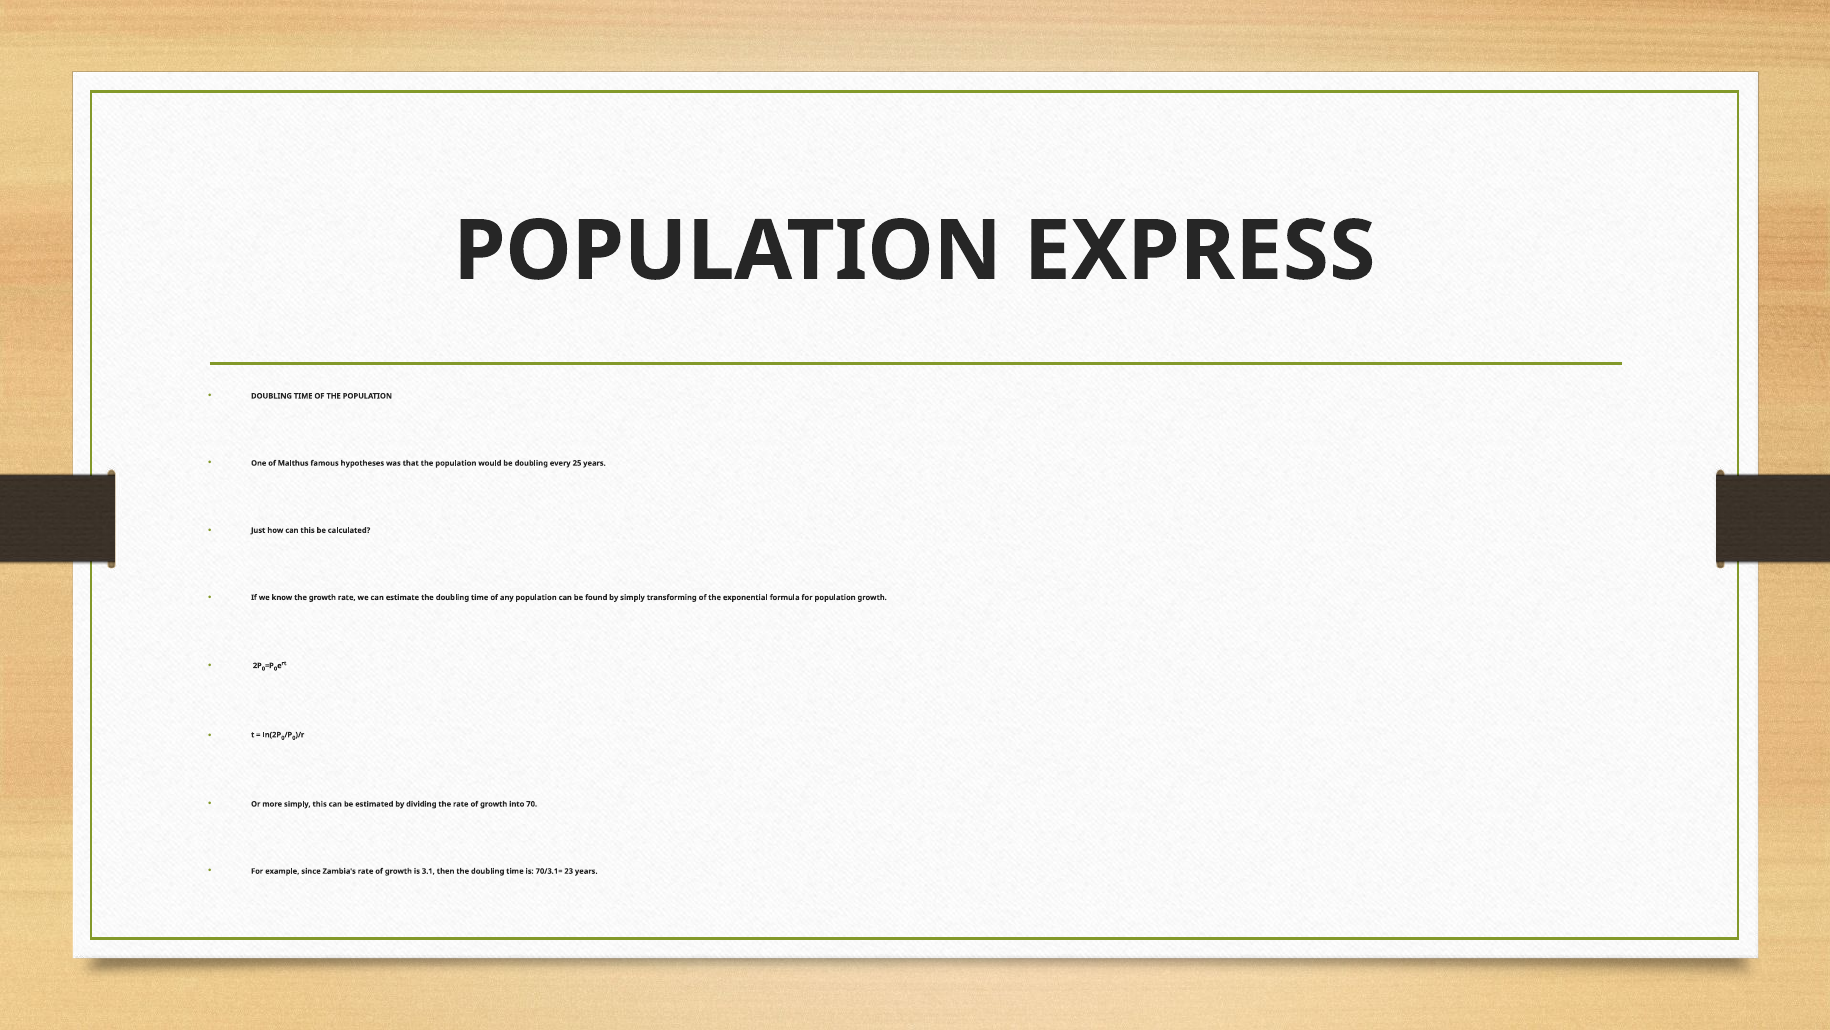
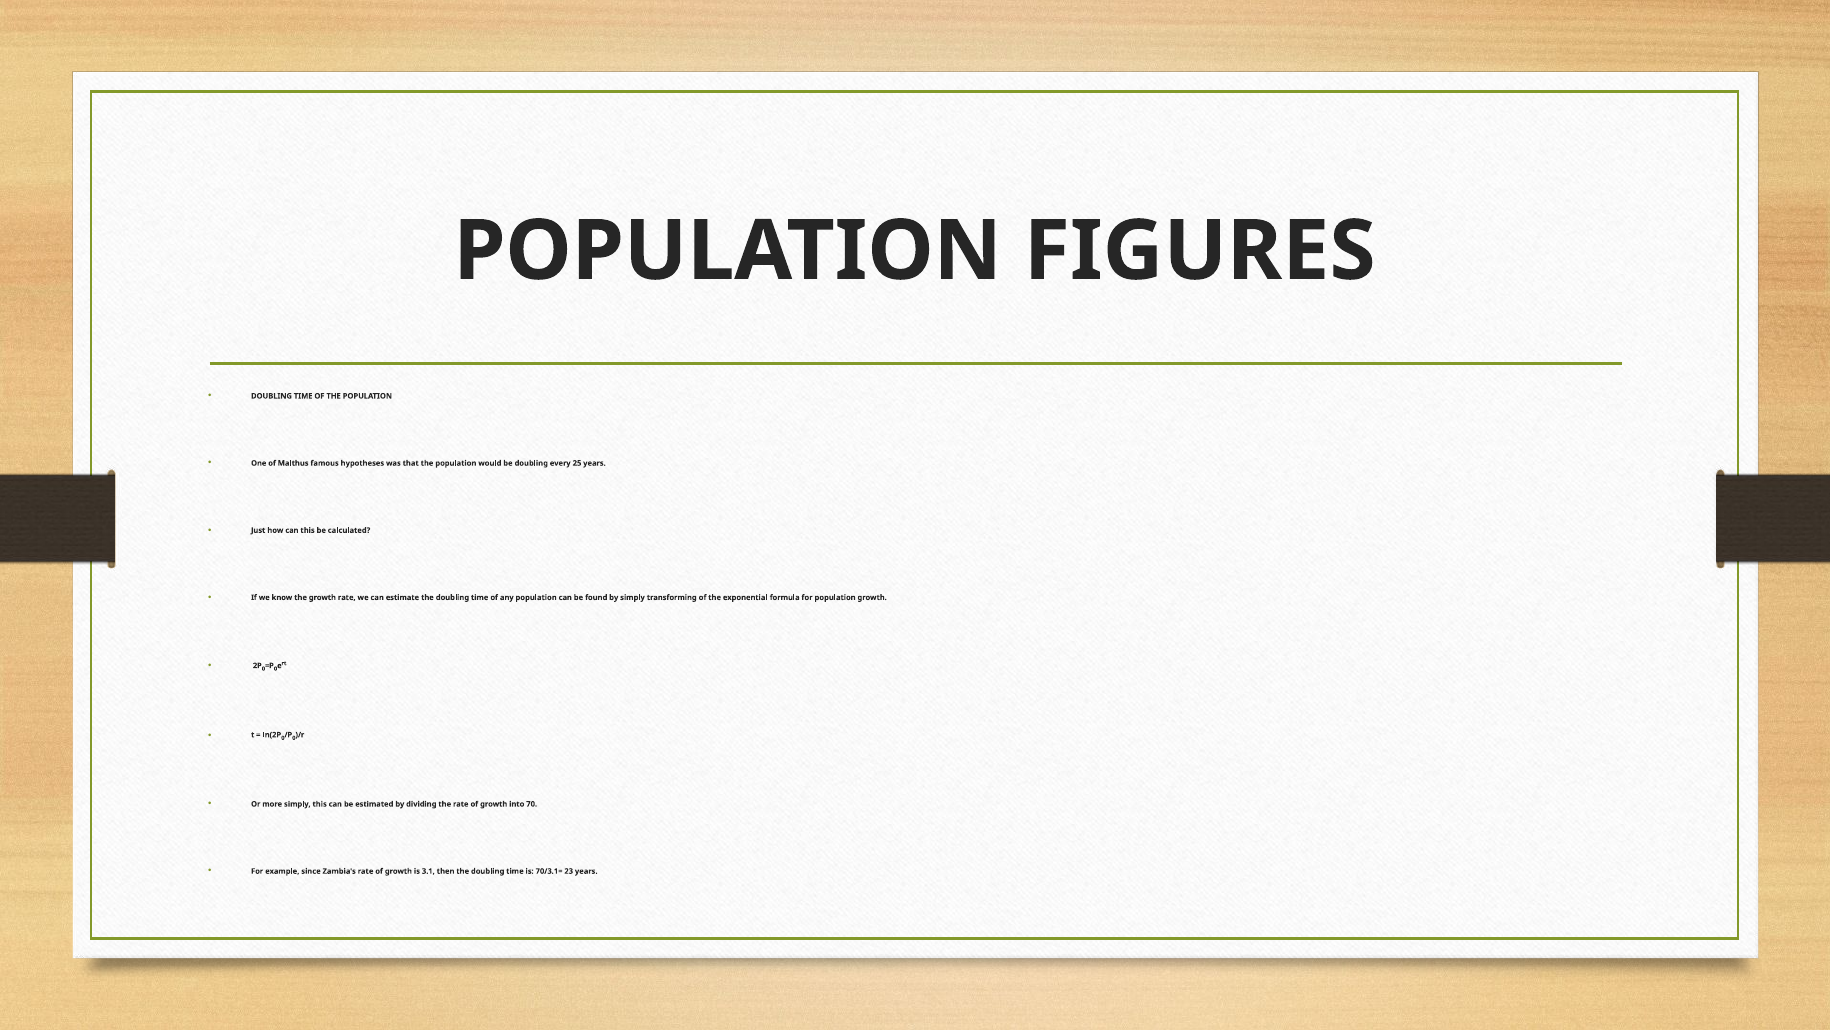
EXPRESS: EXPRESS -> FIGURES (1200, 251)
